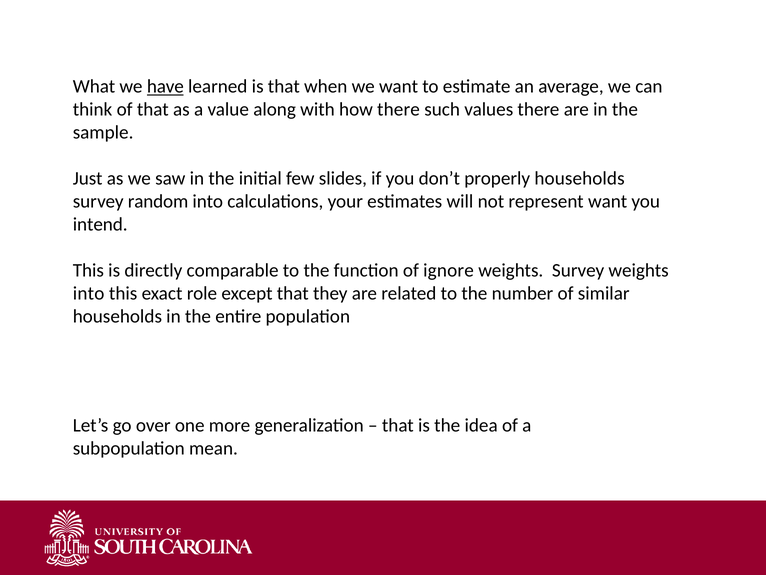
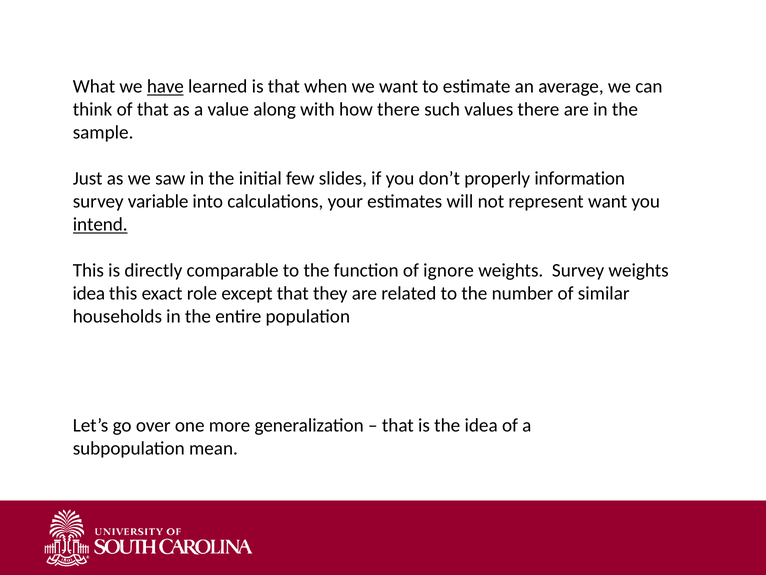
properly households: households -> information (580, 178)
random: random -> variable (158, 201)
intend underline: none -> present (100, 224)
into: into -> idea (89, 293)
